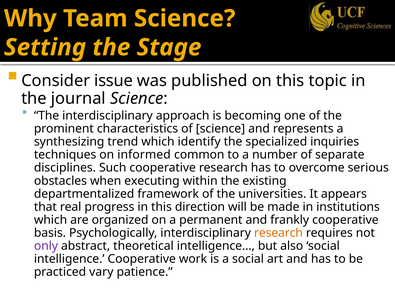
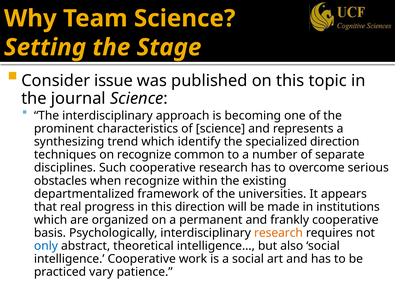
specialized inquiries: inquiries -> direction (335, 142)
on informed: informed -> recognize (144, 155)
when executing: executing -> recognize (152, 181)
only colour: purple -> blue (46, 246)
